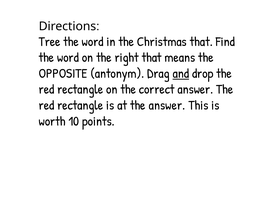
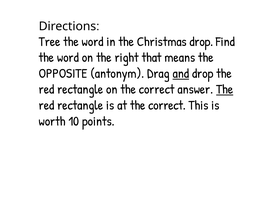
Christmas that: that -> drop (201, 42)
The underline: none -> present (225, 89)
at the answer: answer -> correct (167, 105)
